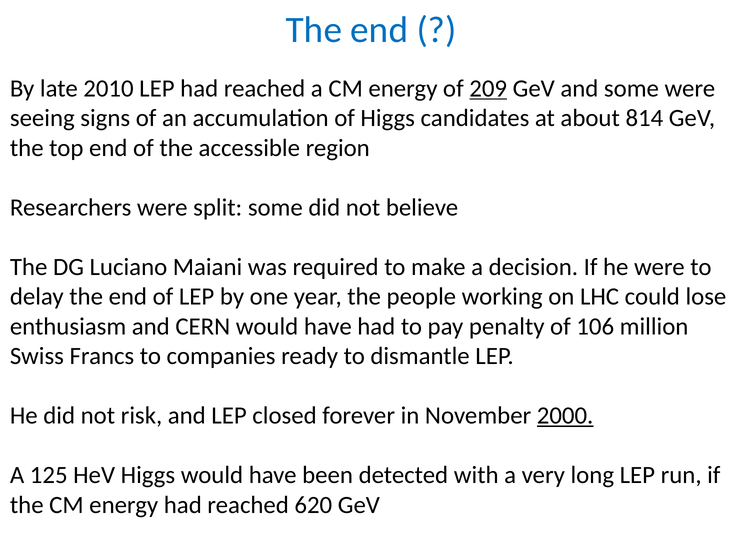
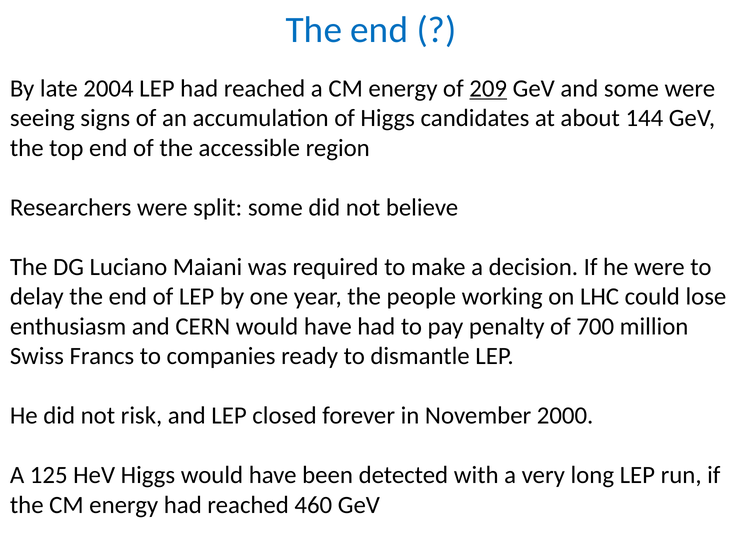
2010: 2010 -> 2004 (108, 88)
814: 814 -> 144 (644, 118)
106: 106 -> 700 (595, 327)
2000 underline: present -> none (565, 416)
620: 620 -> 460 (313, 506)
